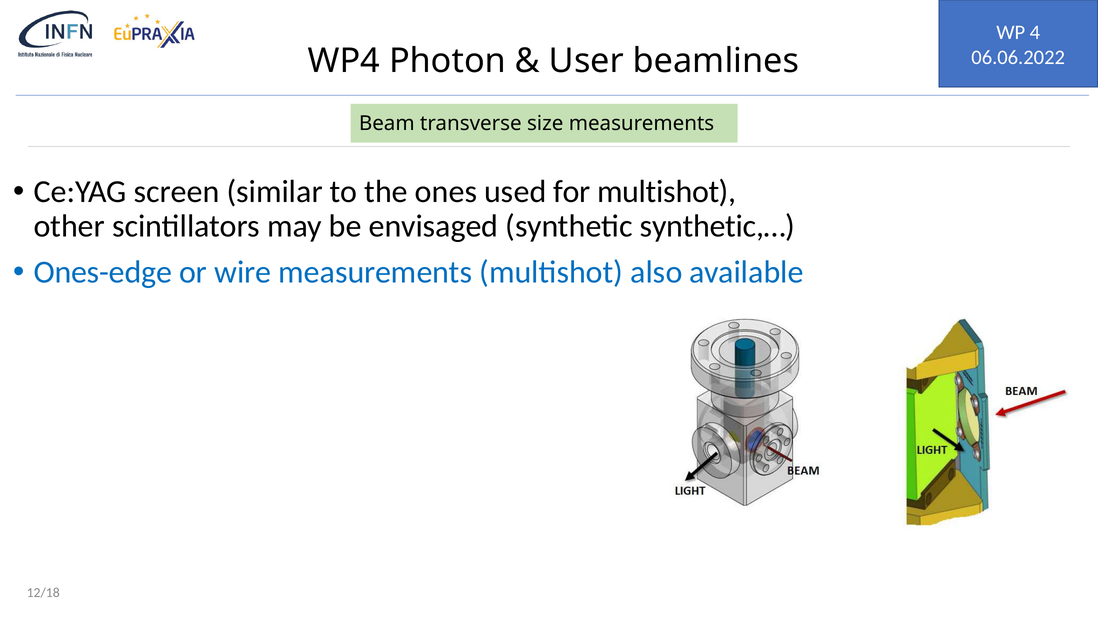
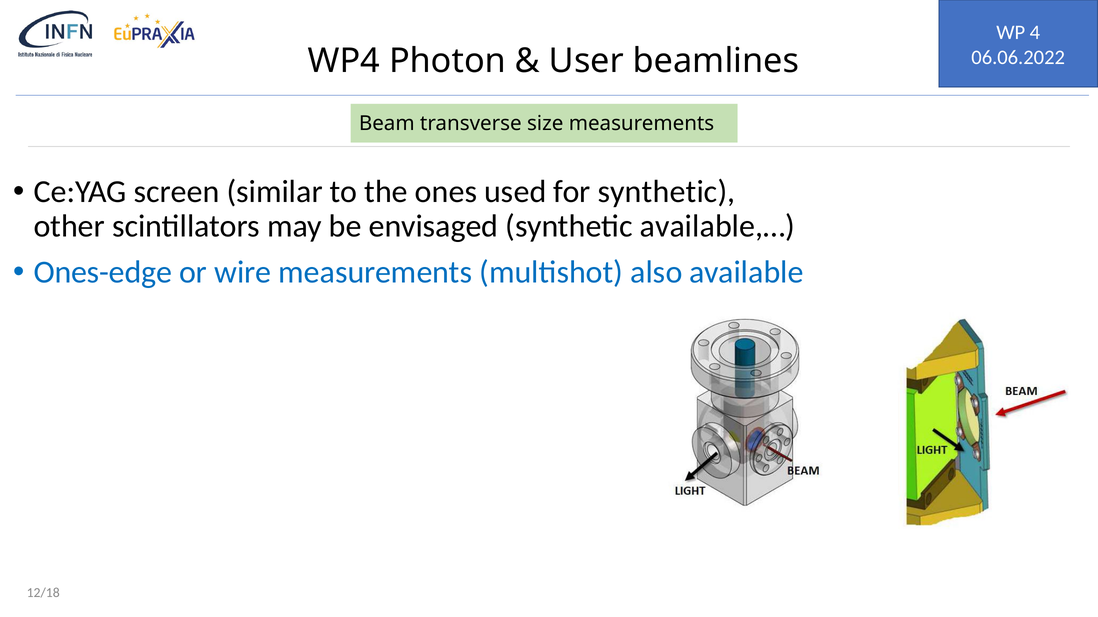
for multishot: multishot -> synthetic (667, 192)
synthetic,…: synthetic,… -> available,… (717, 227)
